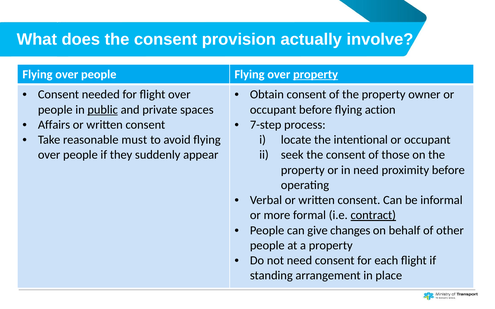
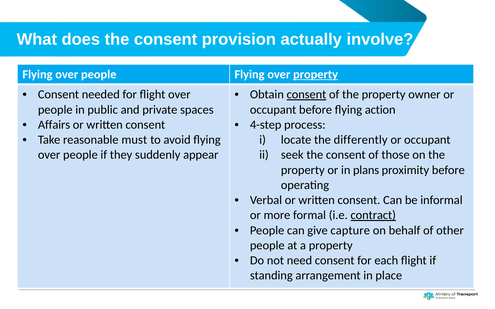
consent underline: none -> present (306, 95)
public underline: present -> none (103, 110)
7-step: 7-step -> 4-step (266, 125)
intentional: intentional -> differently (361, 140)
in need: need -> plans (366, 170)
changes: changes -> capture (350, 231)
